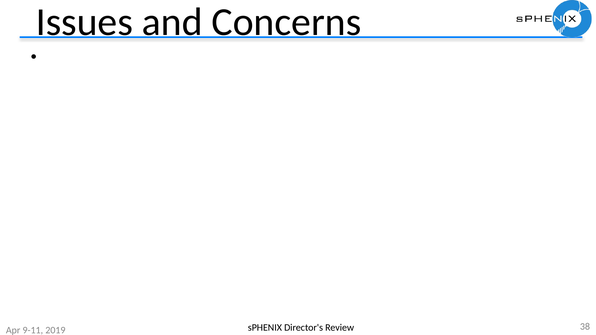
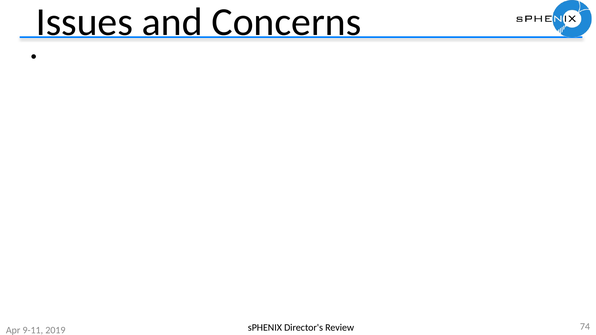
38: 38 -> 74 (585, 327)
